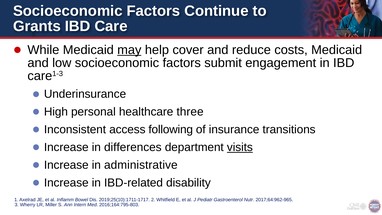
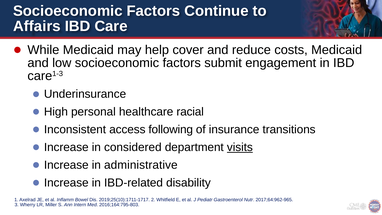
Grants: Grants -> Affairs (37, 26)
may underline: present -> none (129, 50)
three: three -> racial (190, 112)
differences: differences -> considered (133, 147)
